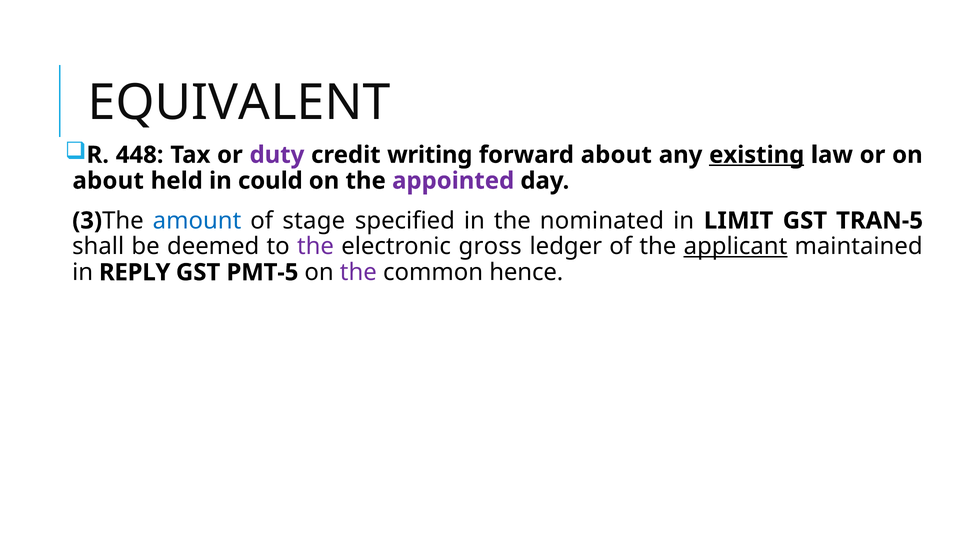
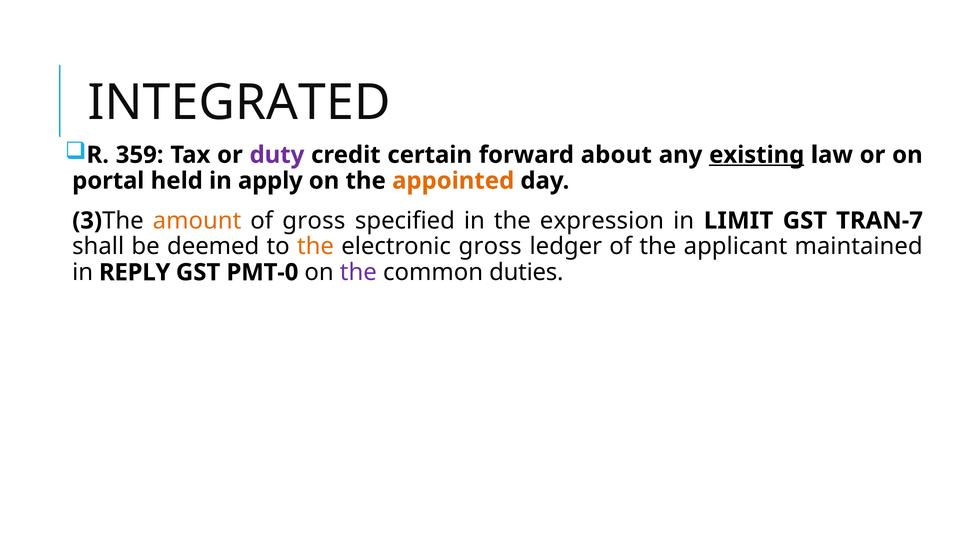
EQUIVALENT: EQUIVALENT -> INTEGRATED (239, 103)
448: 448 -> 359 (140, 155)
writing: writing -> certain (430, 155)
about: about -> portal (108, 181)
could: could -> apply (270, 181)
appointed colour: purple -> orange (453, 181)
amount colour: blue -> orange (197, 221)
of stage: stage -> gross (314, 221)
nominated: nominated -> expression (602, 221)
TRAN-5: TRAN-5 -> TRAN-7 (880, 221)
the colour: purple -> orange (316, 246)
applicant underline: present -> none (736, 246)
PMT-5: PMT-5 -> PMT-0 (262, 272)
hence: hence -> duties (526, 272)
